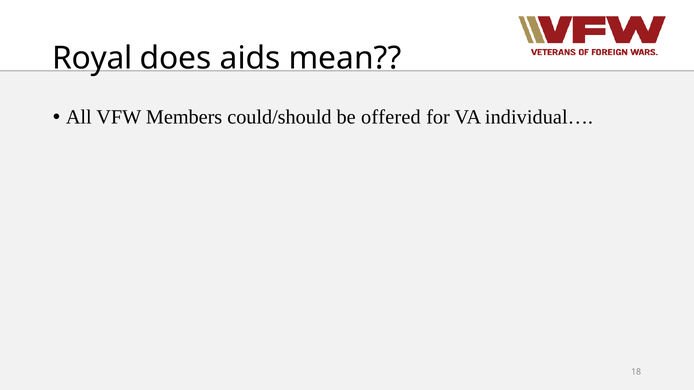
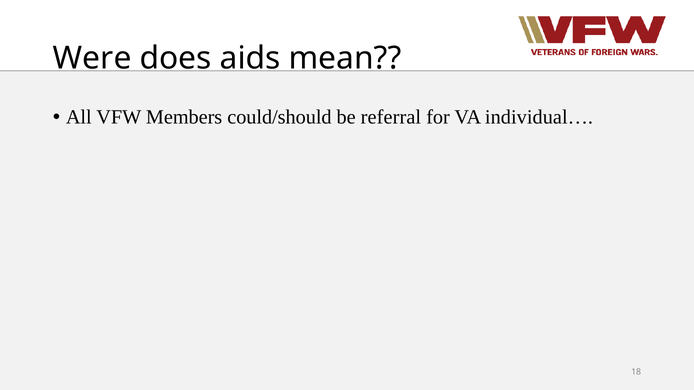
Royal: Royal -> Were (92, 58)
offered: offered -> referral (391, 117)
